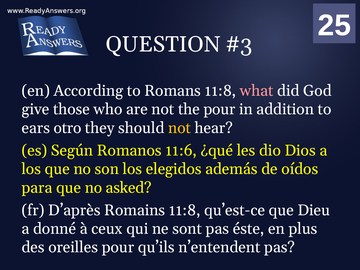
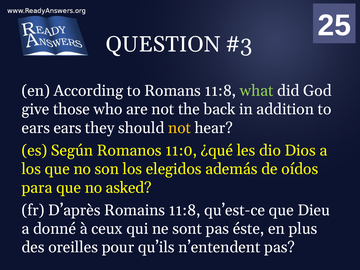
what colour: pink -> light green (257, 91)
the pour: pour -> back (219, 109)
ears otro: otro -> ears (68, 128)
11:6: 11:6 -> 11:0 (181, 150)
